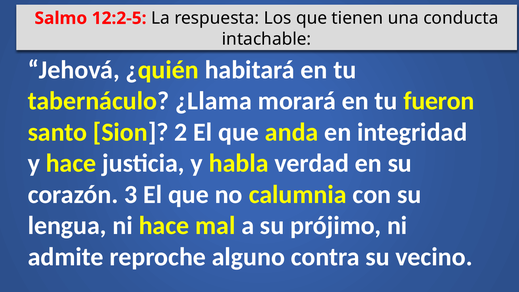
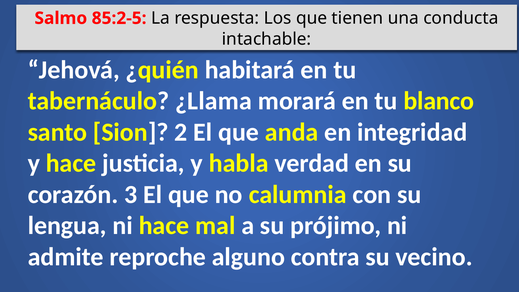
12:2-5: 12:2-5 -> 85:2-5 (119, 18)
fueron: fueron -> blanco (439, 101)
